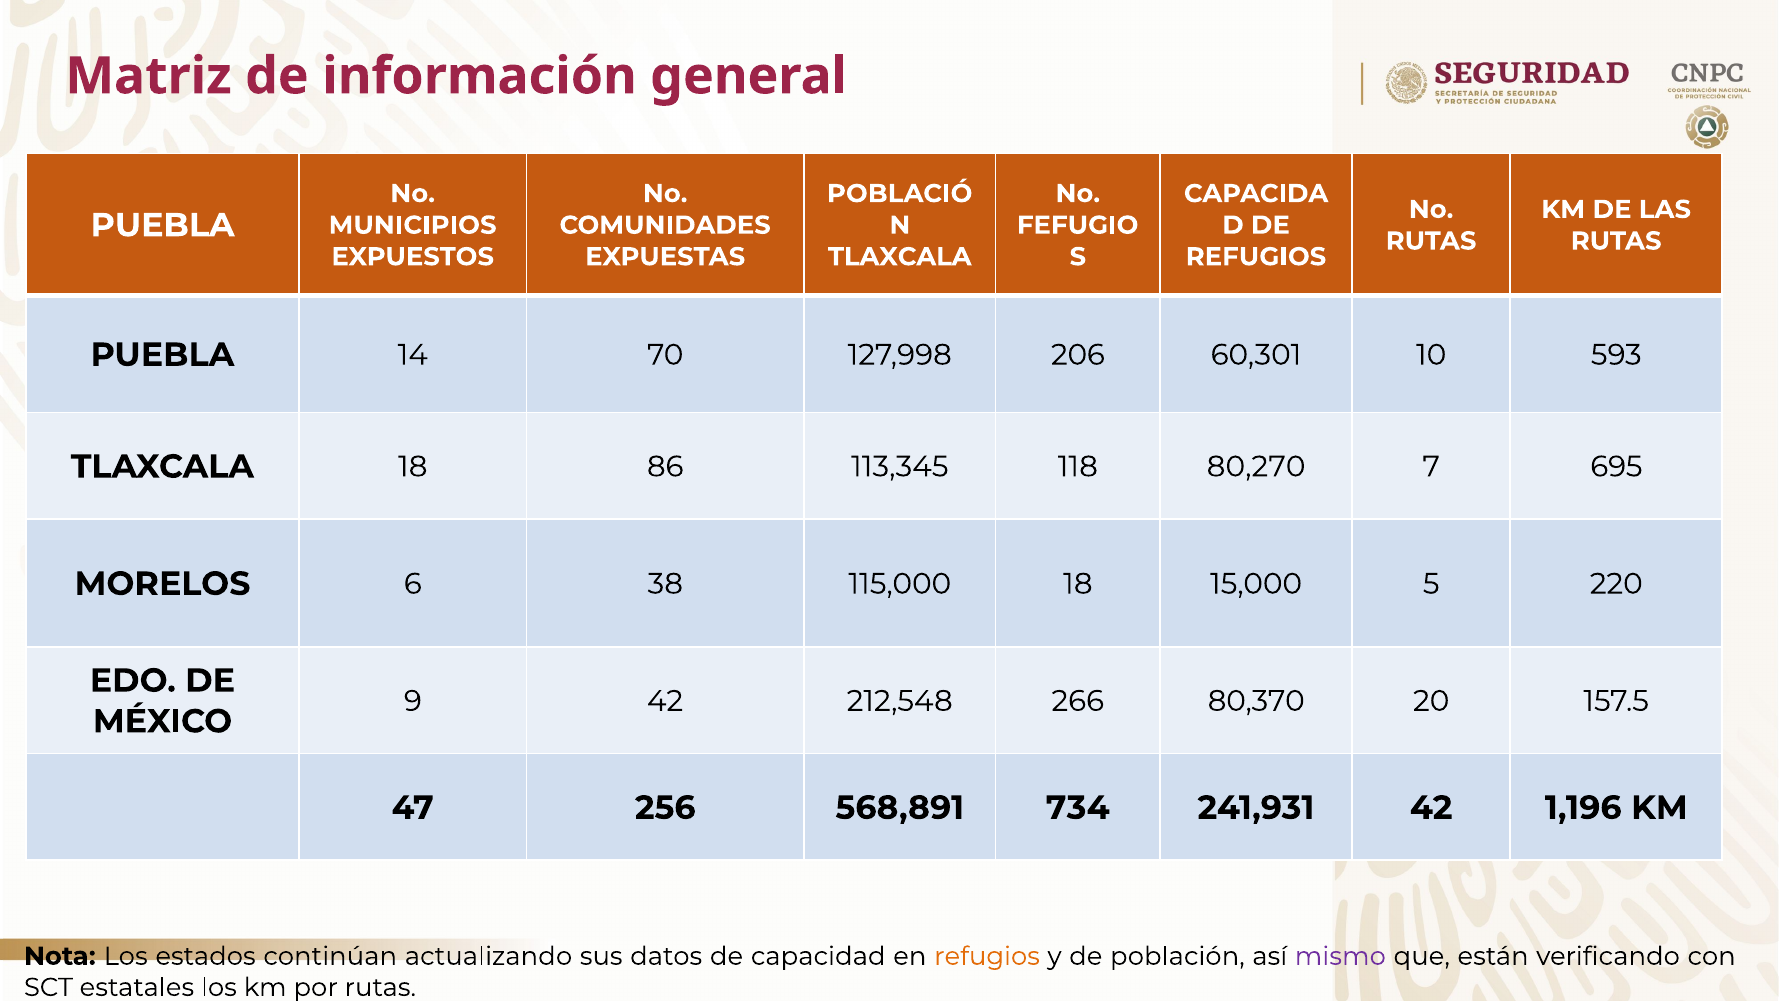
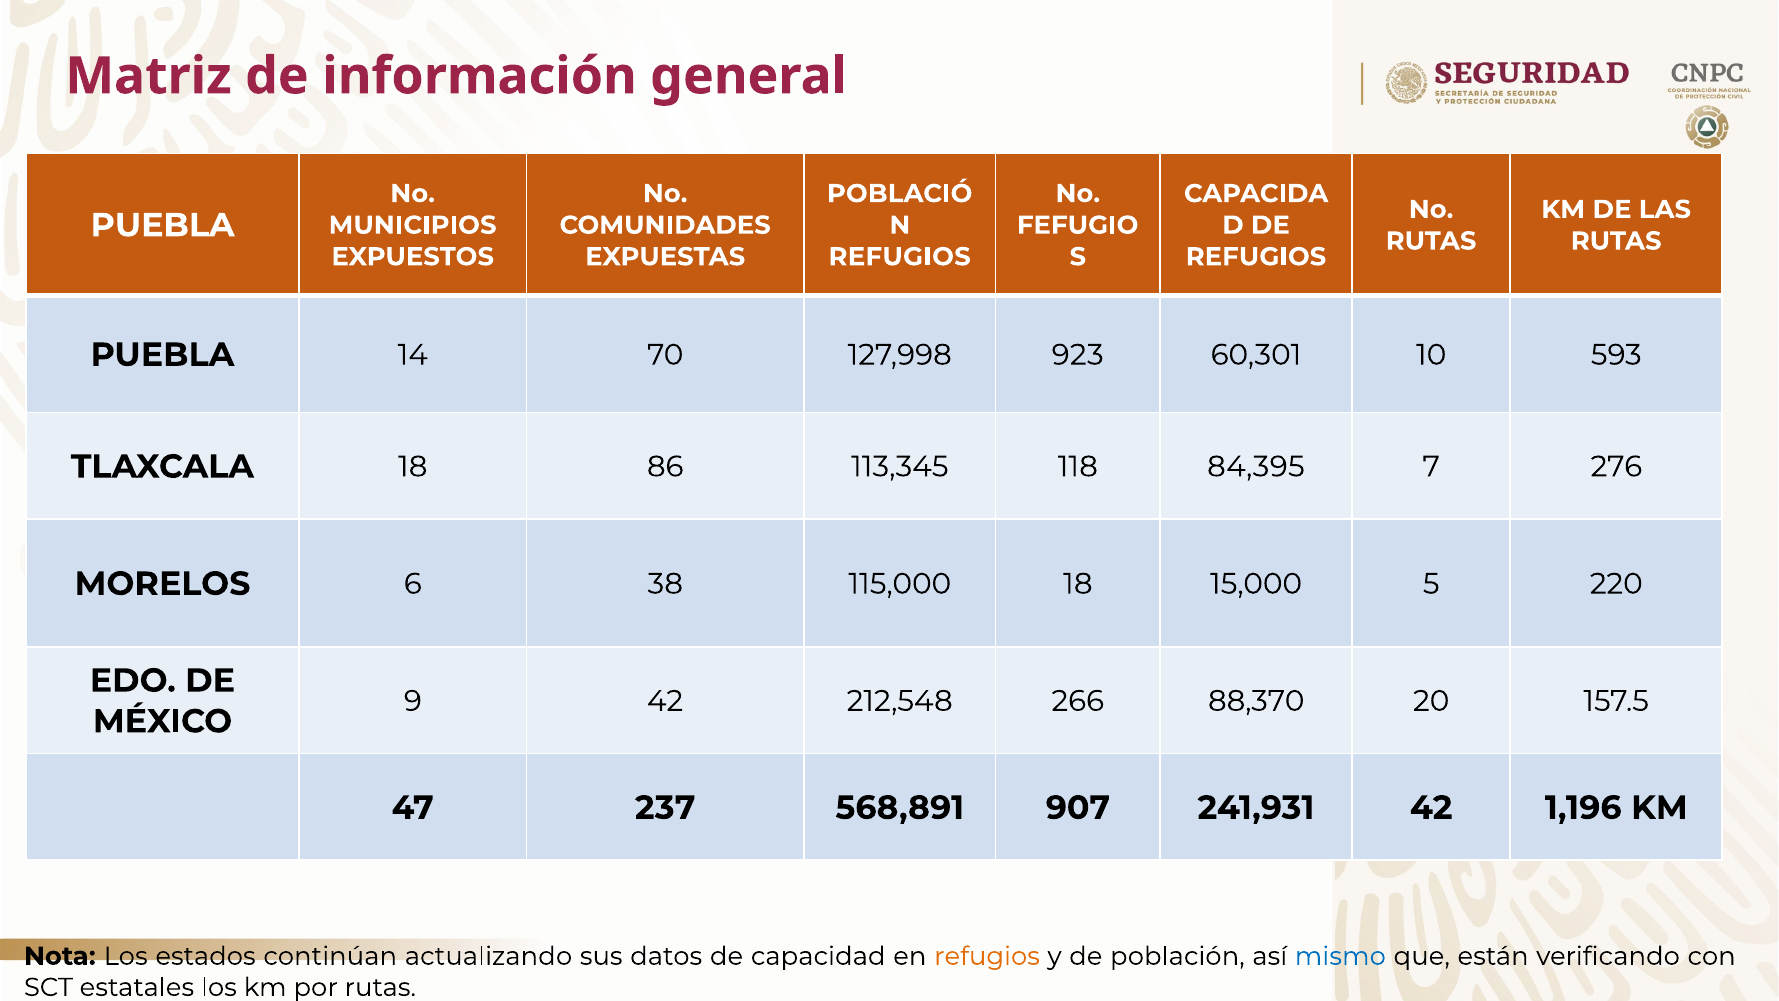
TLAXCALA: TLAXCALA -> REFUGIOS (900, 257)
206: 206 -> 923 (1078, 355)
80,270: 80,270 -> 84,395 (1256, 466)
695: 695 -> 276 (1616, 466)
80,370: 80,370 -> 88,370 (1256, 701)
256: 256 -> 237 (665, 807)
734: 734 -> 907 (1078, 807)
mismo colour: purple -> blue (1340, 956)
